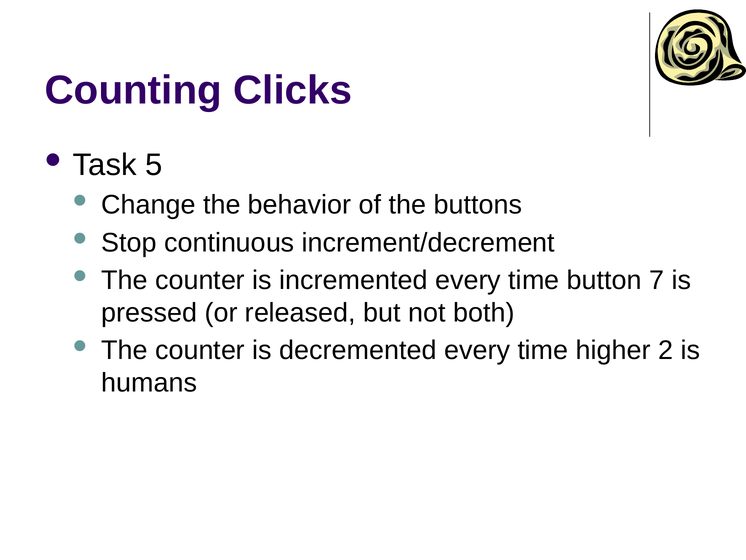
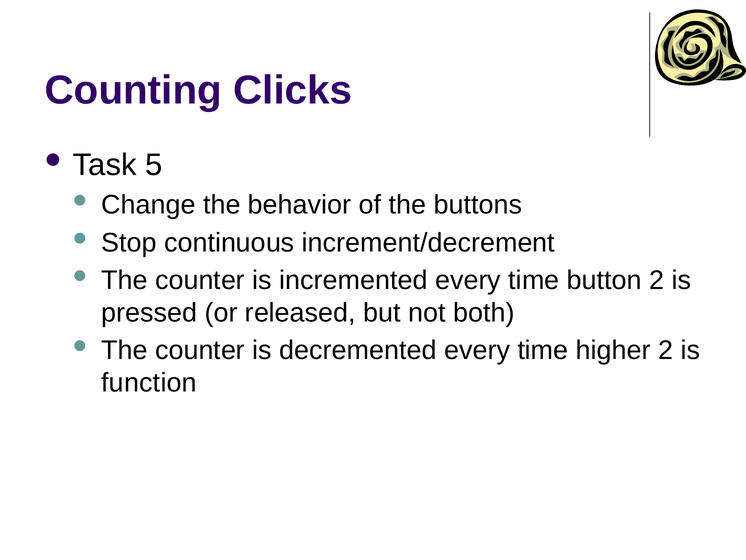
button 7: 7 -> 2 (657, 280)
humans: humans -> function (149, 382)
